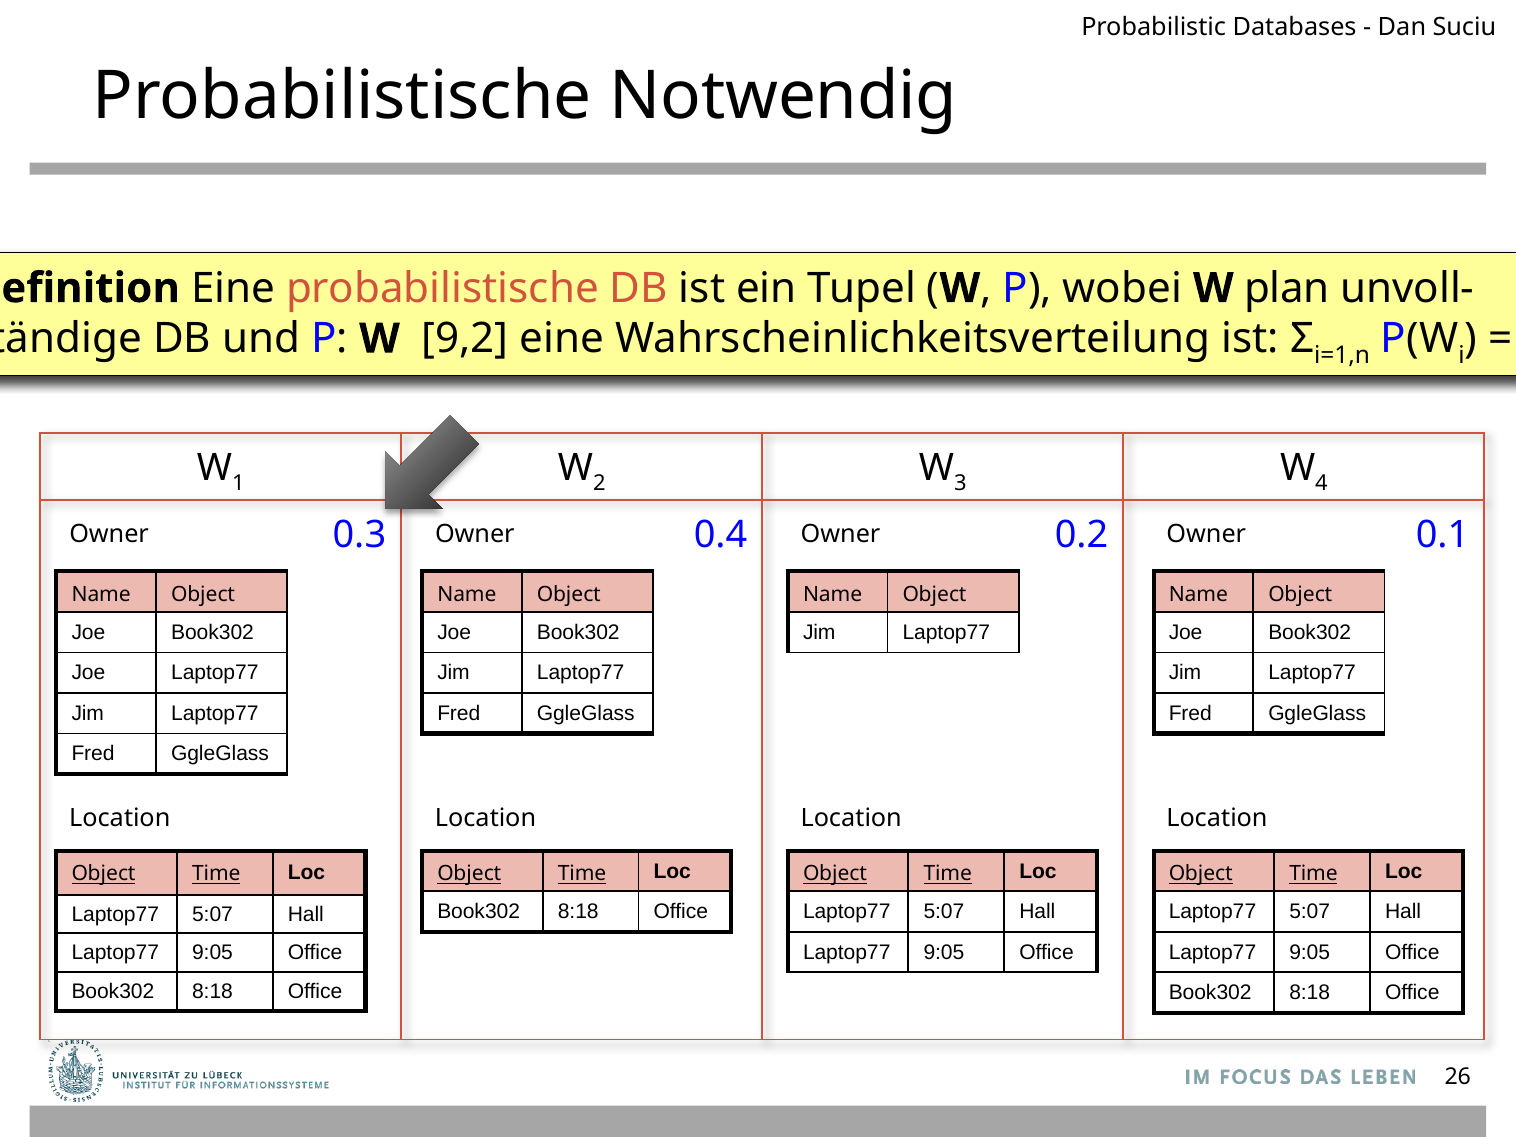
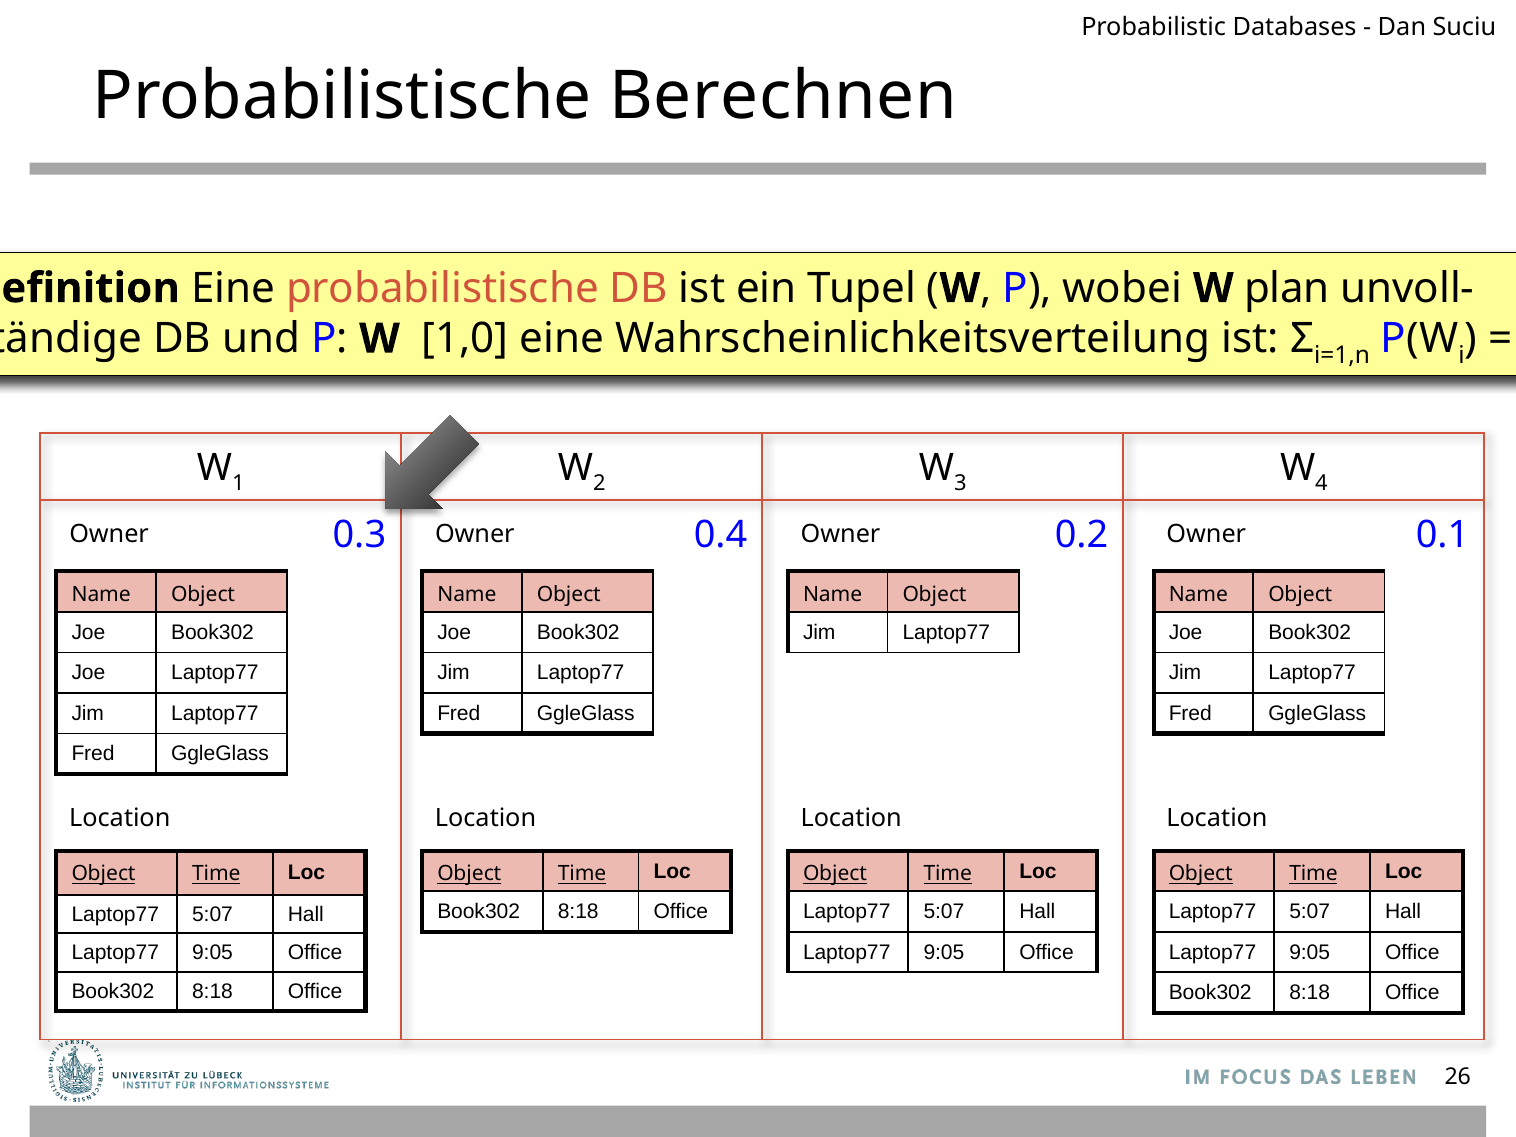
Notwendig: Notwendig -> Berechnen (783, 96)
9,2: 9,2 -> 1,0 (465, 339)
